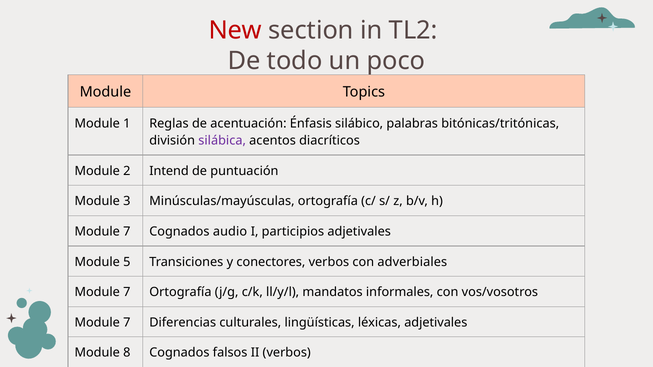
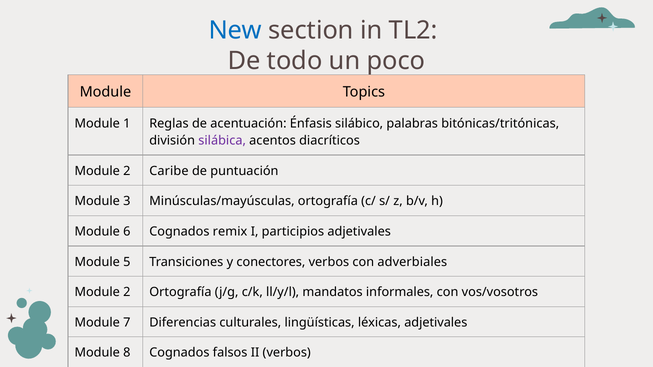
New colour: red -> blue (235, 30)
Intend: Intend -> Caribe (169, 171)
7: 7 -> 6 (127, 232)
audio: audio -> remix (230, 232)
7: 7 -> 2 (127, 292)
